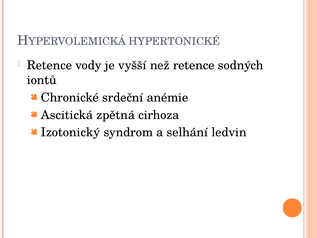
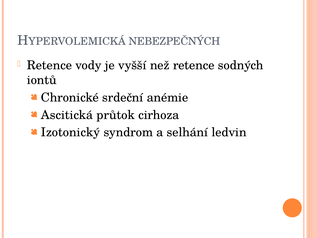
HYPERTONICKÉ: HYPERTONICKÉ -> NEBEZPEČNÝCH (174, 41)
zpětná: zpětná -> průtok (116, 115)
